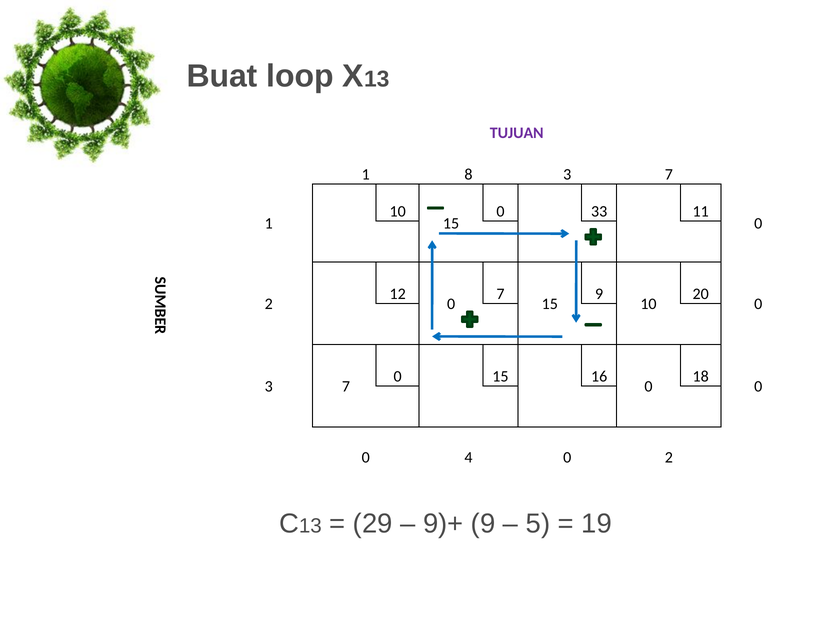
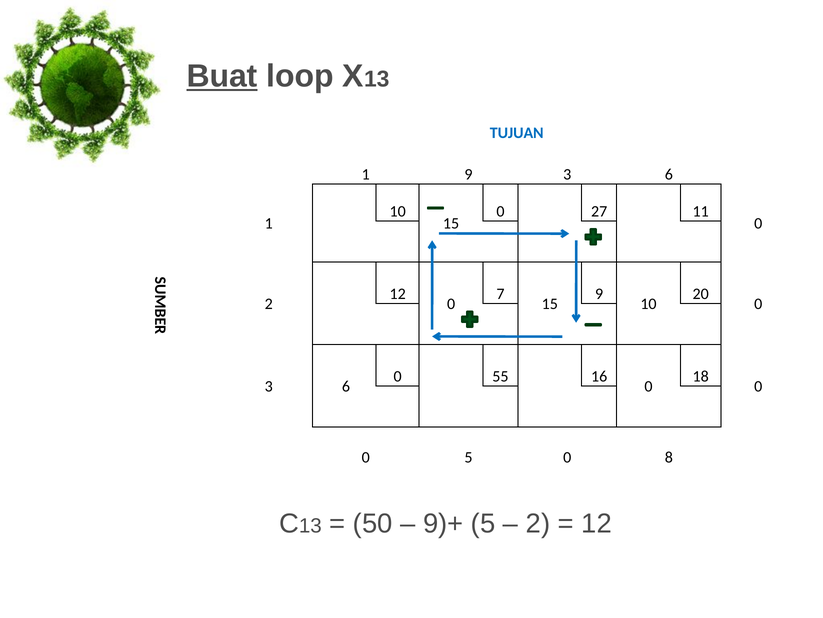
Buat underline: none -> present (222, 76)
TUJUAN colour: purple -> blue (517, 133)
1 8: 8 -> 9 (468, 174)
7: 7 -> 6 (669, 174)
33: 33 -> 27 (599, 211)
0 15: 15 -> 55 (500, 376)
7: 7 -> 6 (346, 386)
0 4: 4 -> 5 (468, 457)
2: 2 -> 8 (669, 457)
29: 29 -> 50 (373, 523)
9)+ 9: 9 -> 5 (483, 523)
5: 5 -> 2 (538, 523)
19: 19 -> 12 (597, 523)
